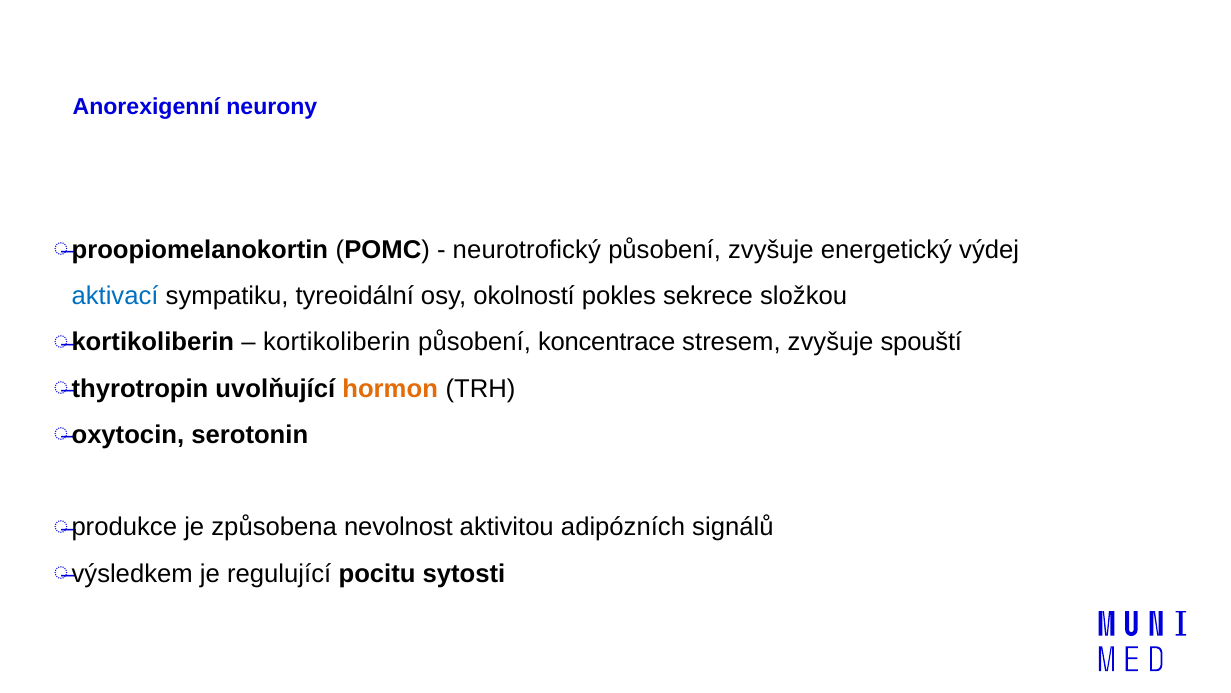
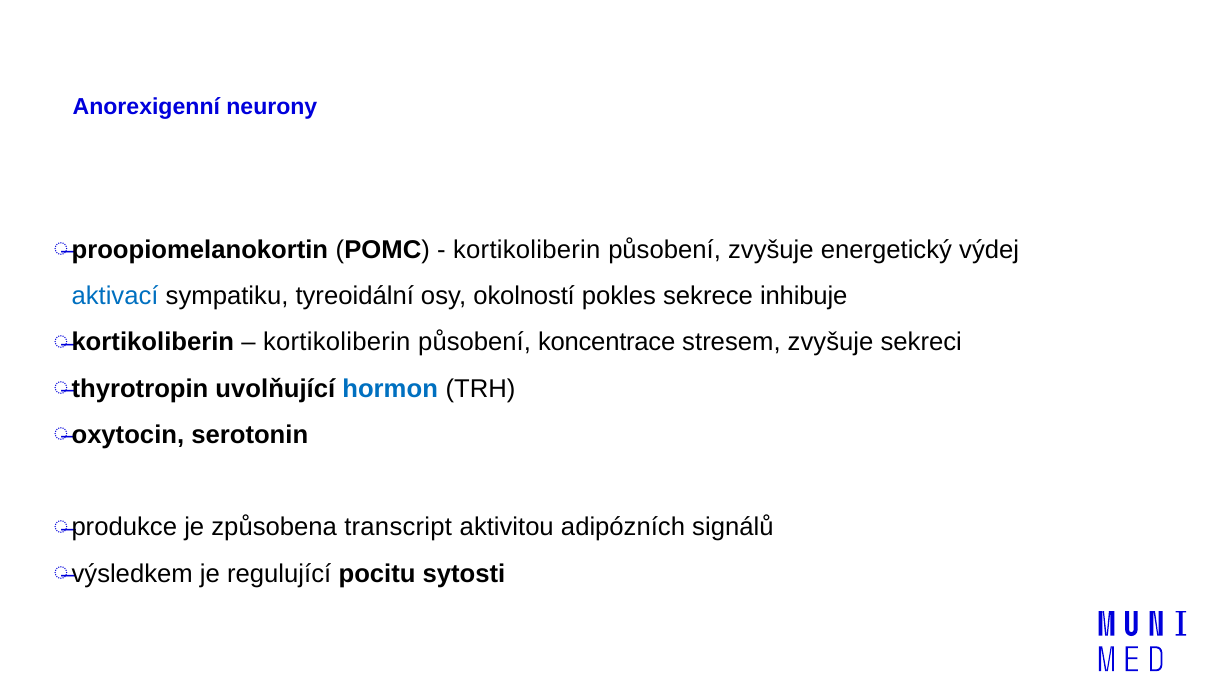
neurotrofický: neurotrofický -> kortikoliberin (527, 250)
složkou: složkou -> inhibuje (804, 296)
spouští: spouští -> sekreci (921, 342)
hormon colour: orange -> blue (390, 388)
nevolnost: nevolnost -> transcript (398, 527)
